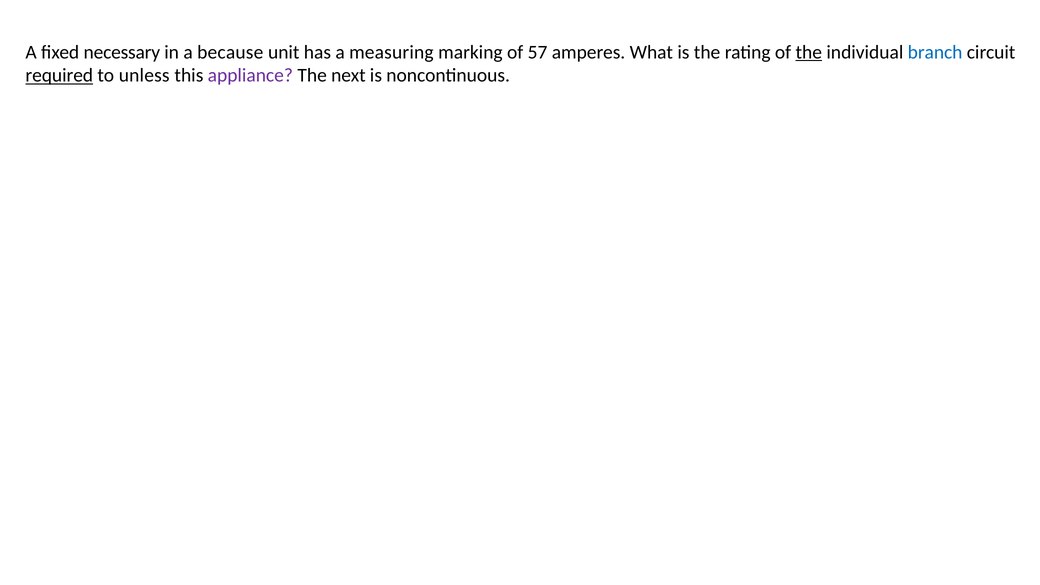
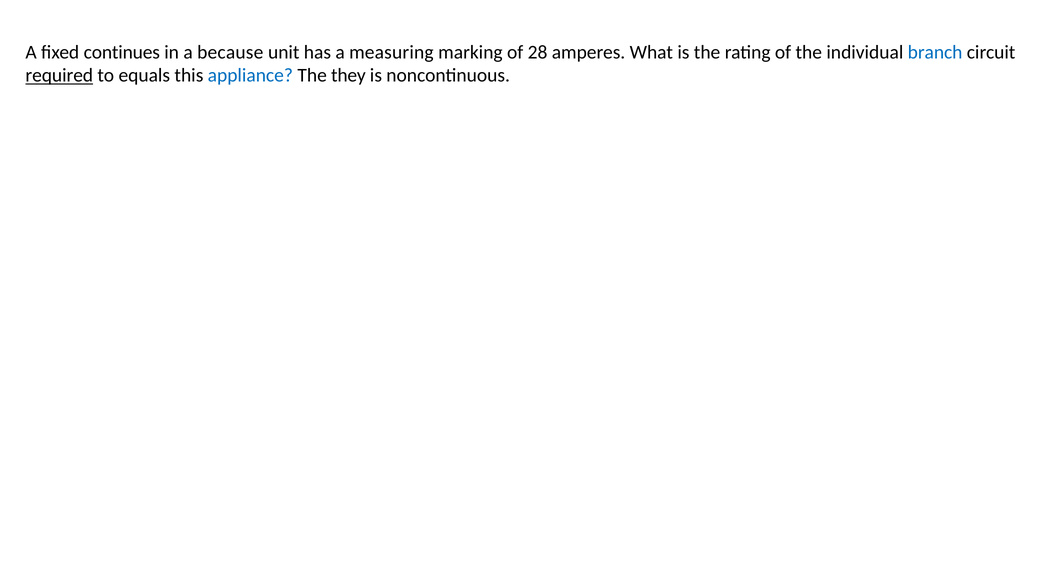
necessary: necessary -> continues (122, 52)
57: 57 -> 28 (538, 52)
the underline: present -> none (809, 52)
unless: unless -> equals (144, 76)
appliance colour: purple -> blue (250, 76)
next: next -> they (348, 76)
